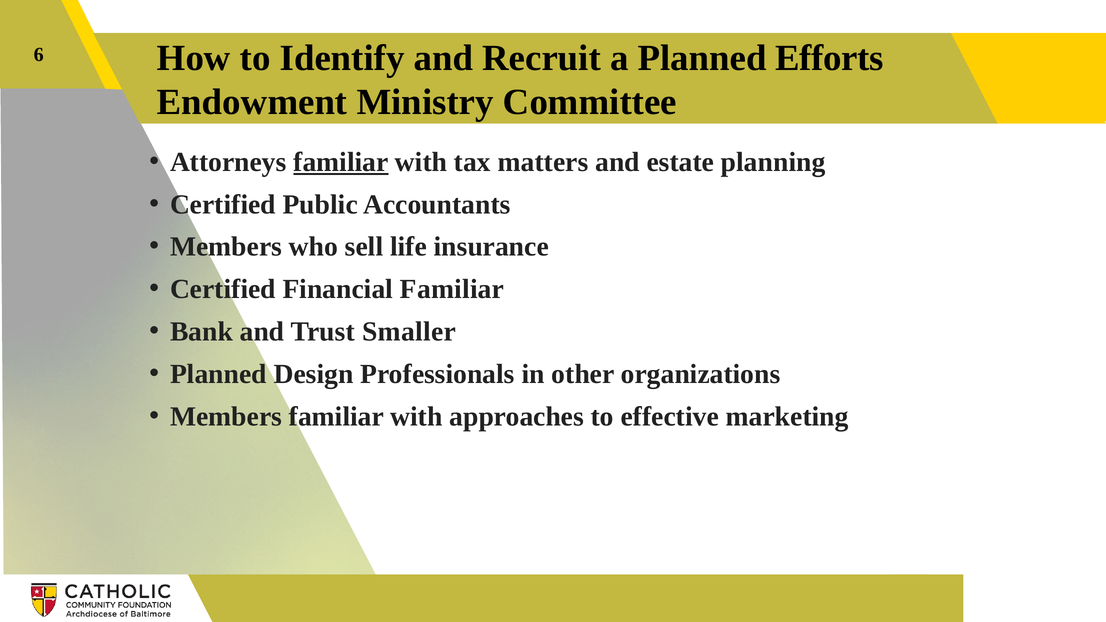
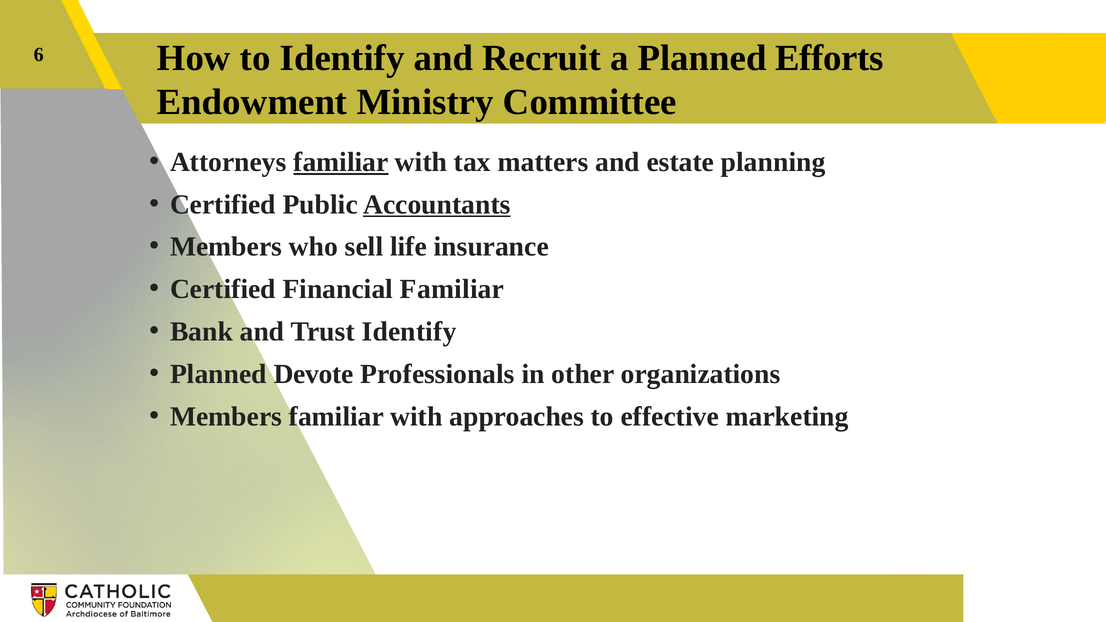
Accountants underline: none -> present (437, 204)
Trust Smaller: Smaller -> Identify (409, 332)
Design: Design -> Devote (314, 374)
